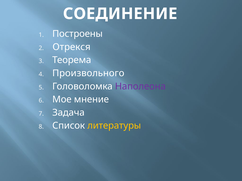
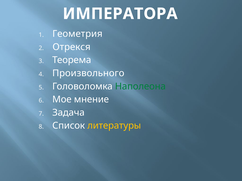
СОЕДИНЕНИЕ: СОЕДИНЕНИЕ -> ИМПЕРАТОРА (120, 14)
Построены: Построены -> Геометрия (77, 34)
Наполеона colour: purple -> green (140, 87)
